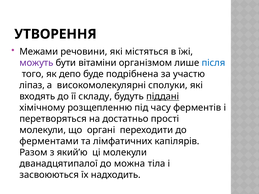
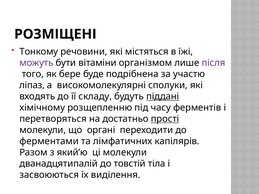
УТВОРЕННЯ: УТВОРЕННЯ -> РОЗМІЩЕНІ (55, 34)
Межами: Межами -> Тонкому (39, 52)
після colour: blue -> purple (213, 63)
депо: депо -> бере (70, 74)
прості underline: none -> present (165, 119)
дванадцятипалої: дванадцятипалої -> дванадцятипалій (59, 164)
можна: можна -> товстій (130, 164)
надходить: надходить -> виділення (116, 175)
